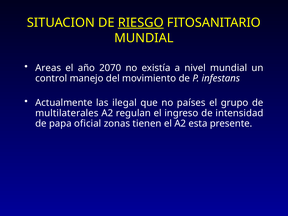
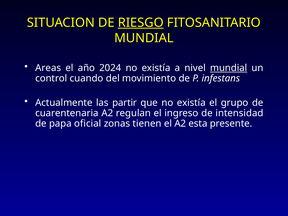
2070: 2070 -> 2024 (110, 68)
mundial underline: none -> present (229, 68)
manejo: manejo -> cuando (86, 78)
ilegal: ilegal -> partir (125, 103)
que no países: países -> existía (191, 103)
multilaterales: multilaterales -> cuarentenaria (67, 113)
